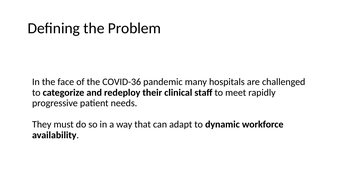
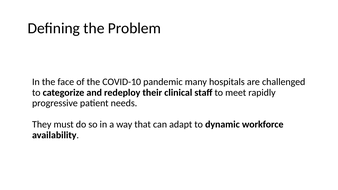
COVID-36: COVID-36 -> COVID-10 (122, 82)
